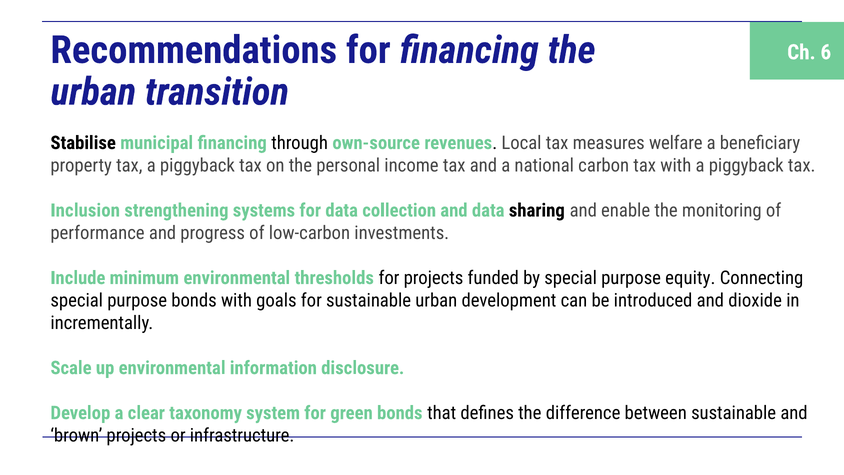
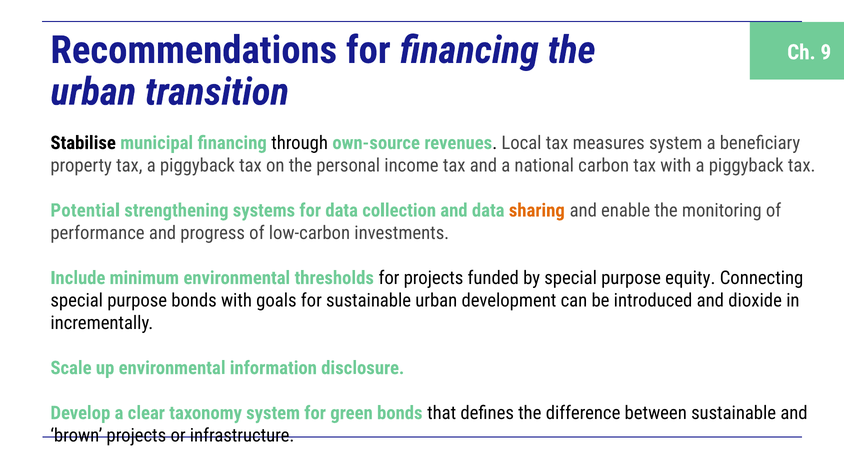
6: 6 -> 9 (826, 52)
measures welfare: welfare -> system (676, 143)
Inclusion: Inclusion -> Potential (85, 210)
sharing colour: black -> orange (537, 210)
